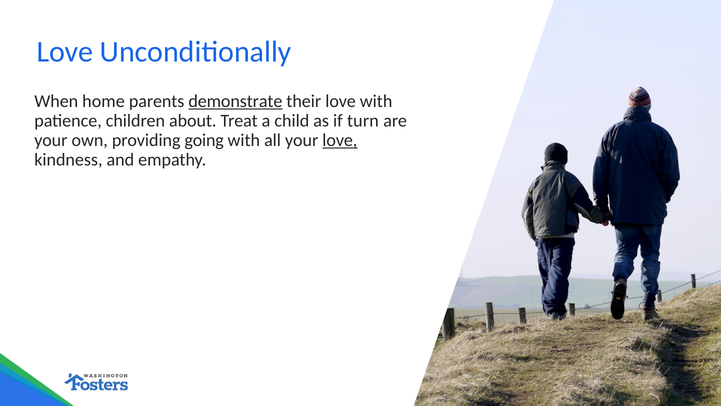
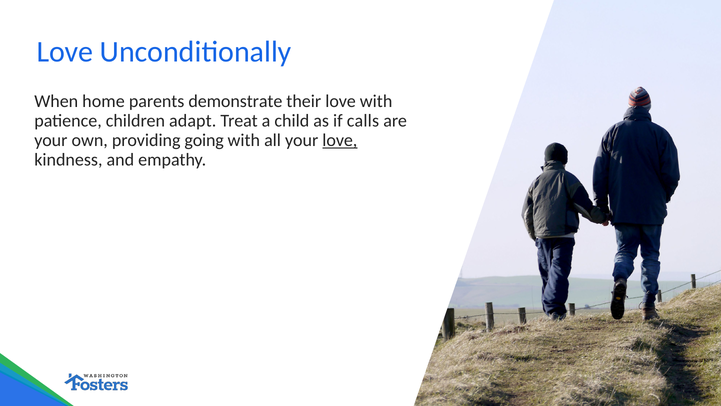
demonstrate underline: present -> none (235, 101)
about: about -> adapt (193, 121)
turn: turn -> calls (363, 121)
